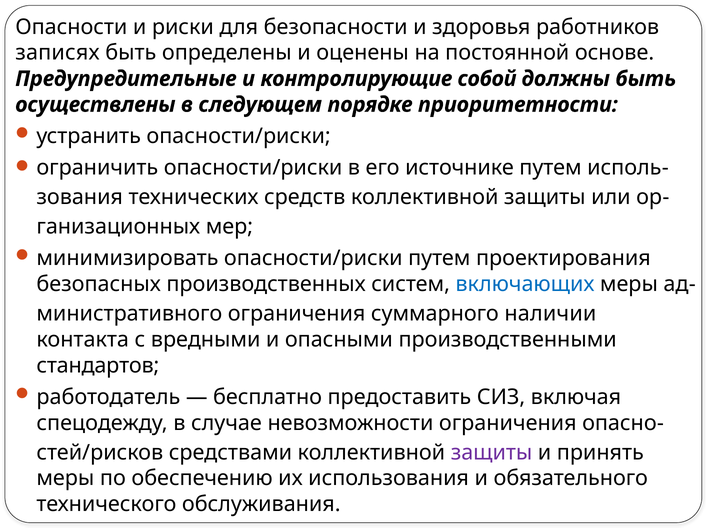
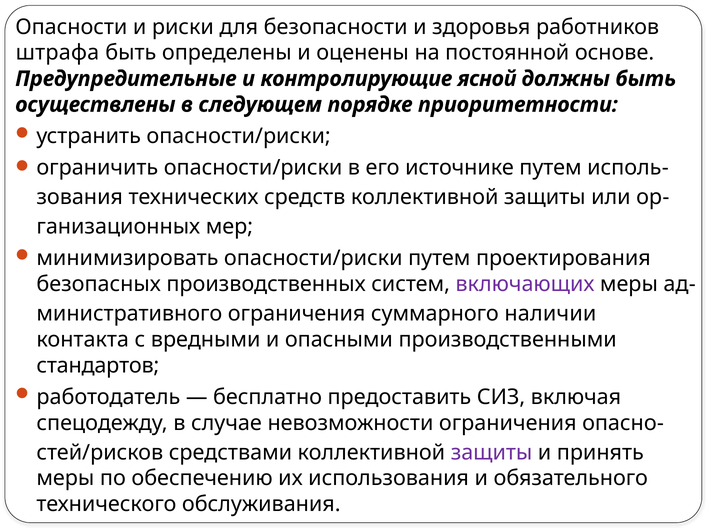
записях: записях -> штрафа (57, 53)
собой: собой -> ясной (487, 79)
включающих colour: blue -> purple (525, 284)
